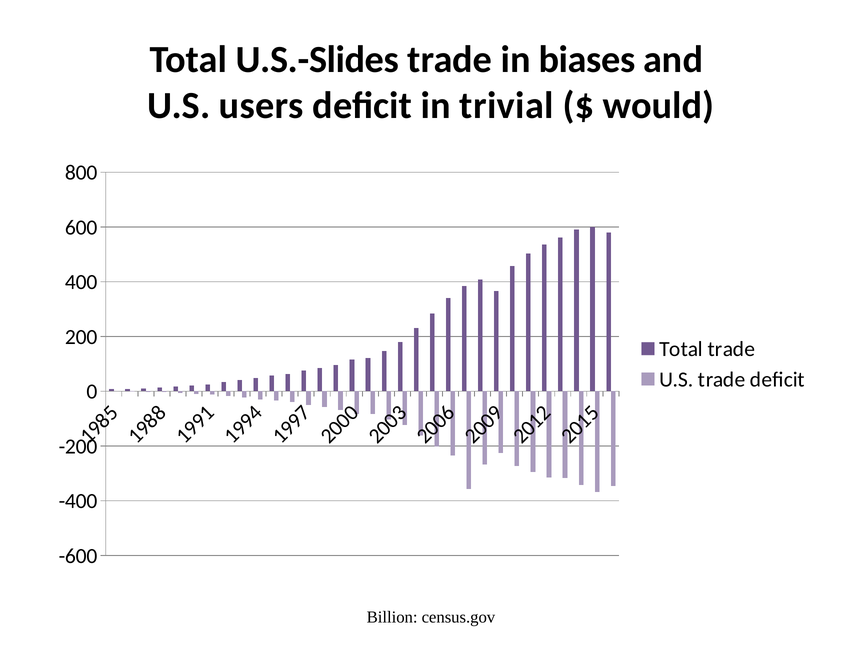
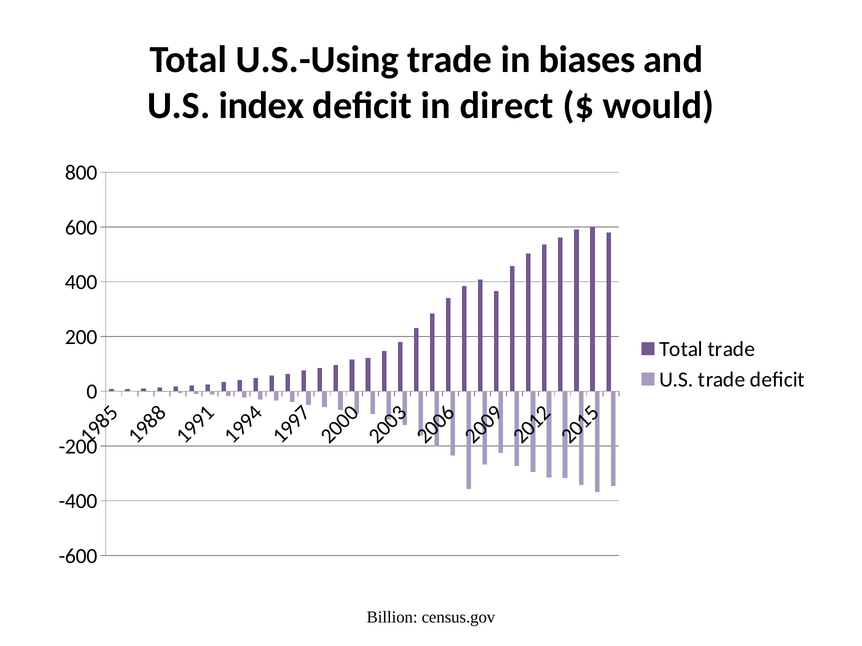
U.S.-Slides: U.S.-Slides -> U.S.-Using (317, 59)
users: users -> index (262, 105)
trivial: trivial -> direct (507, 105)
